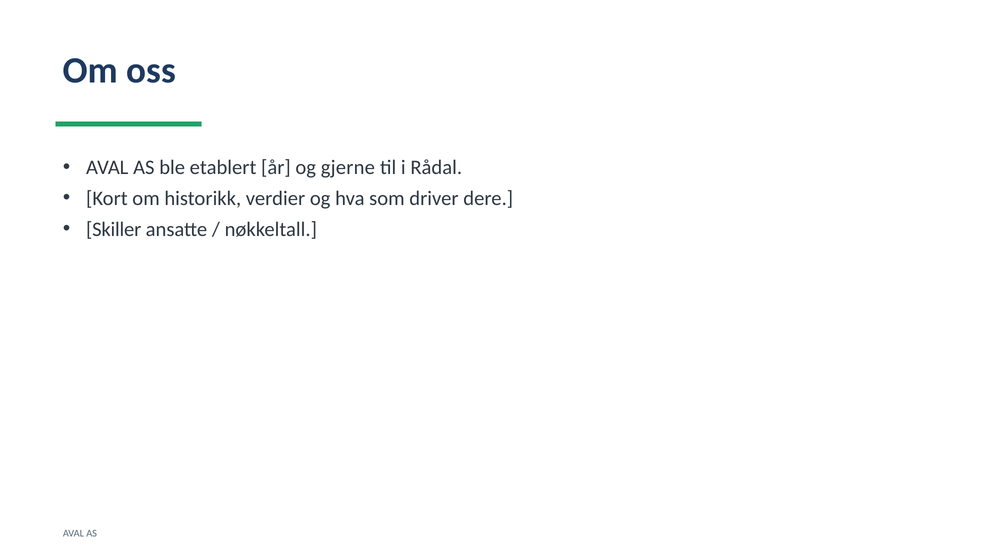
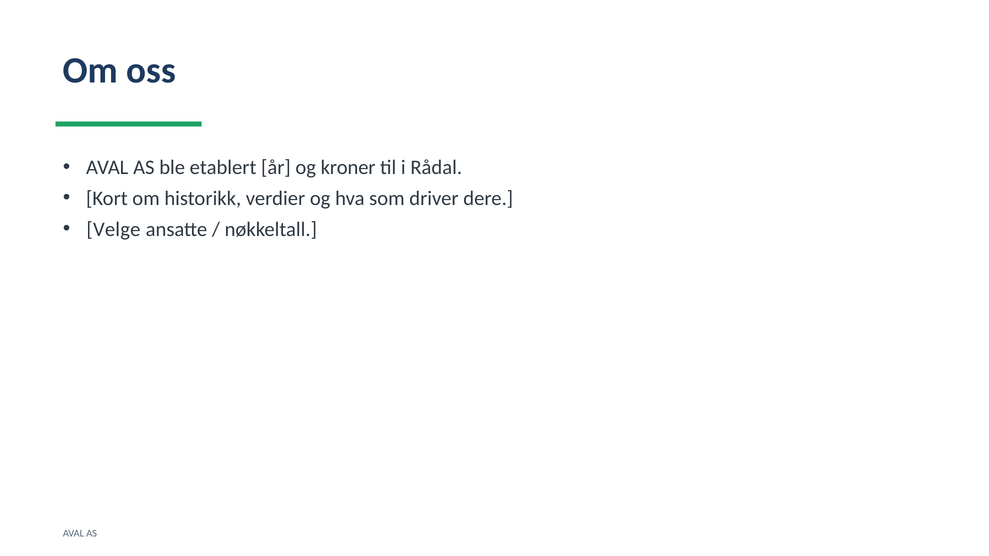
gjerne: gjerne -> kroner (348, 168)
Skiller: Skiller -> Velge (113, 229)
